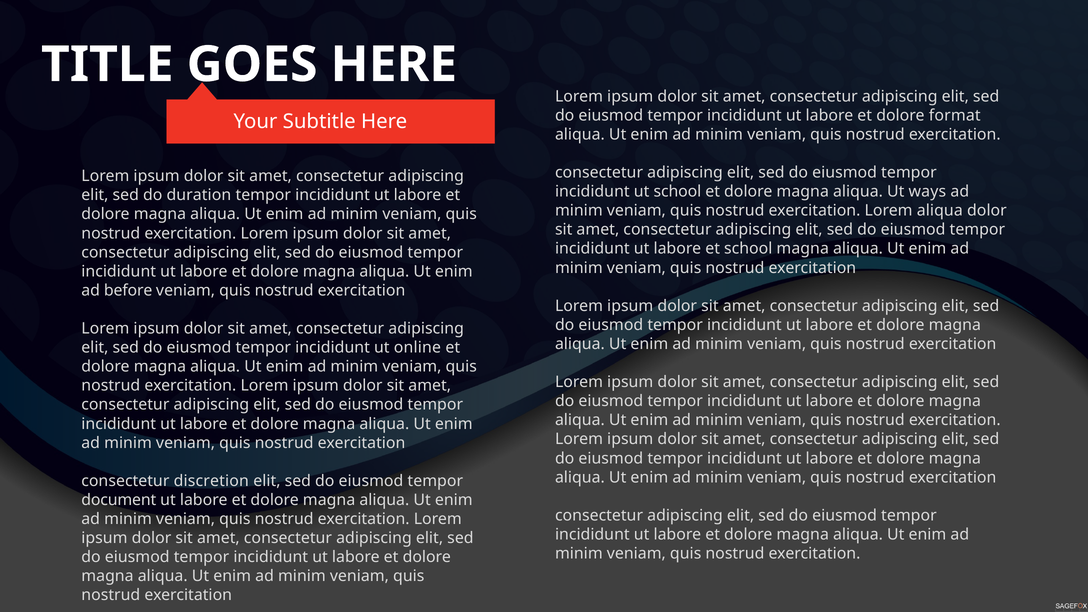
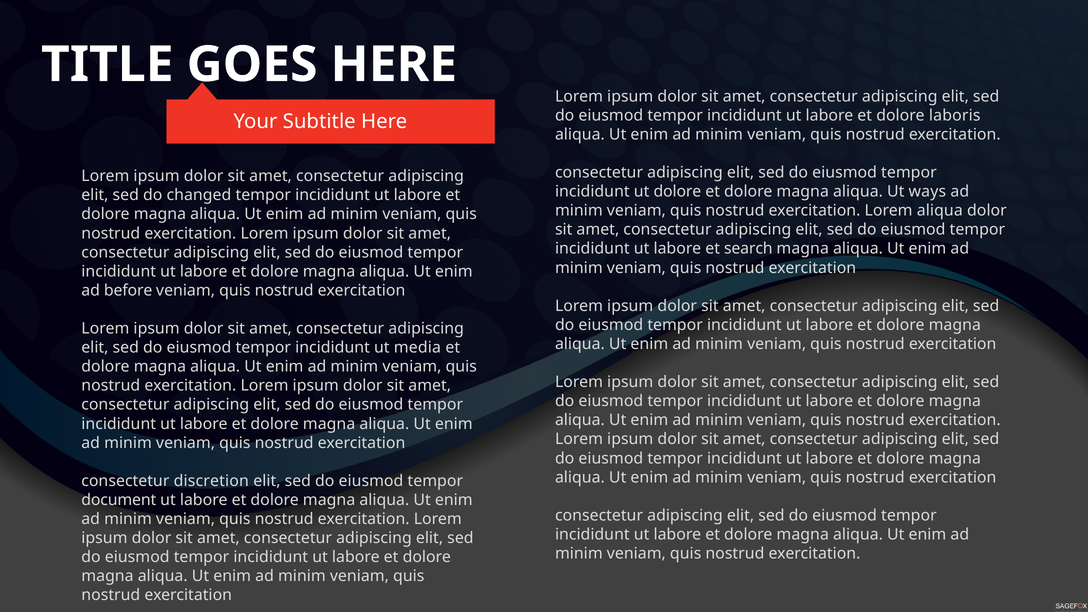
format: format -> laboris (955, 115)
ut school: school -> dolore (677, 192)
duration: duration -> changed (199, 195)
et school: school -> search (748, 249)
online: online -> media (417, 348)
